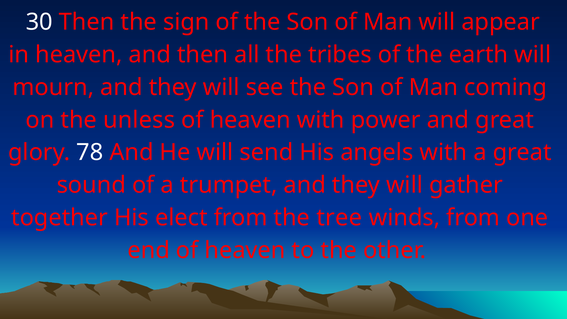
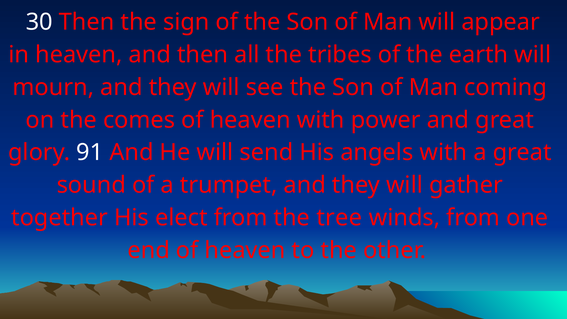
unless: unless -> comes (139, 120)
78: 78 -> 91 (90, 152)
